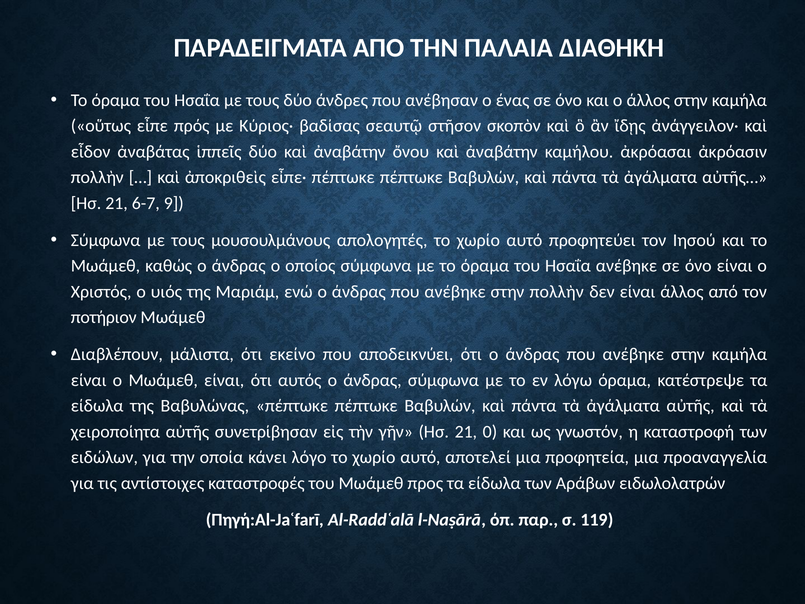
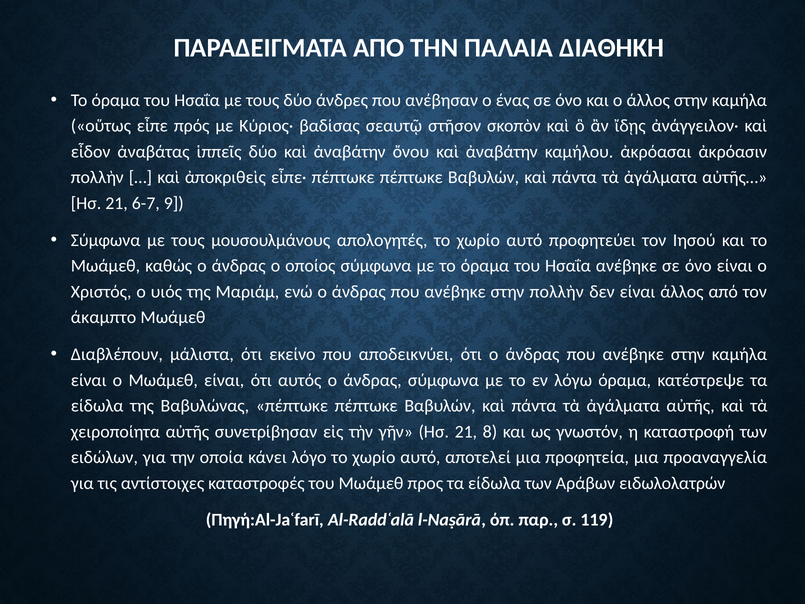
ποτήριον: ποτήριον -> άκαμπτο (104, 317)
0: 0 -> 8 (490, 431)
